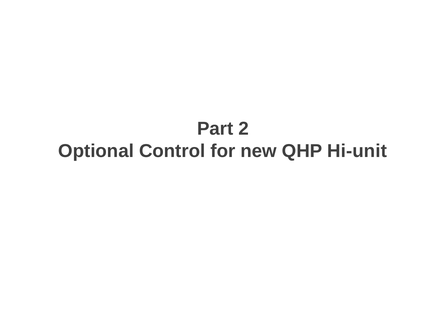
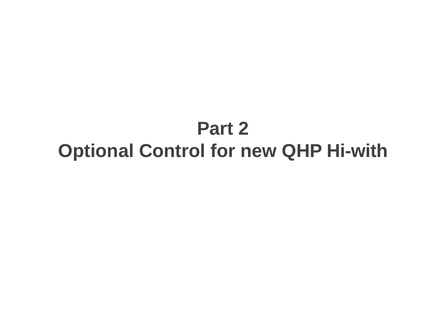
Hi-unit: Hi-unit -> Hi-with (357, 151)
